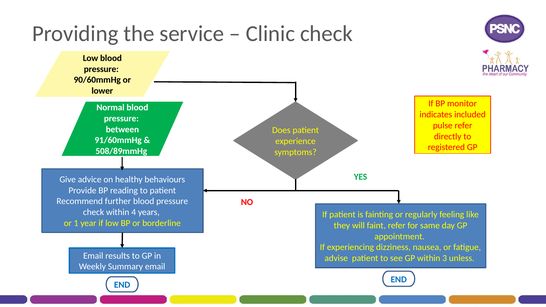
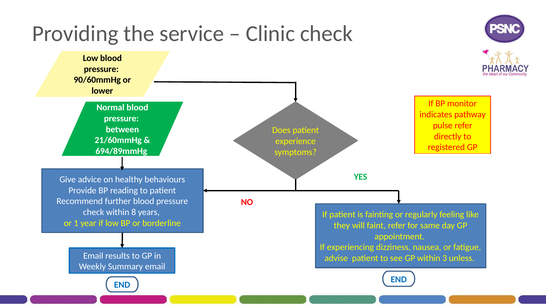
included: included -> pathway (470, 115)
91/60mmHg: 91/60mmHg -> 21/60mmHg (118, 140)
508/89mmHg: 508/89mmHg -> 694/89mmHg (121, 151)
4: 4 -> 8 (134, 212)
